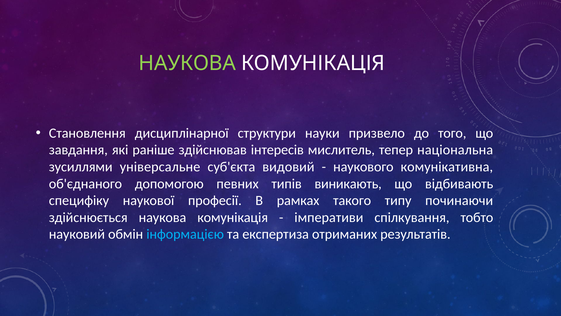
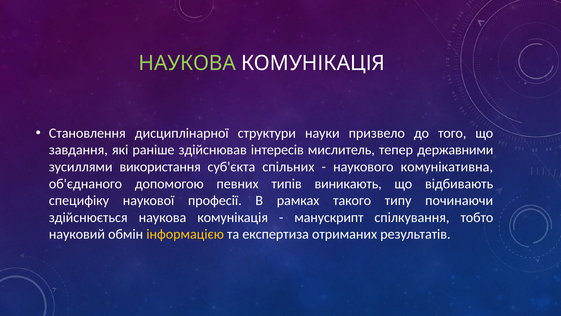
національна: національна -> державними (455, 150)
універсальне: універсальне -> використання (160, 167)
видовий: видовий -> спільних (288, 167)
імперативи: імперативи -> манускрипт (329, 217)
інформацією colour: light blue -> yellow (185, 234)
